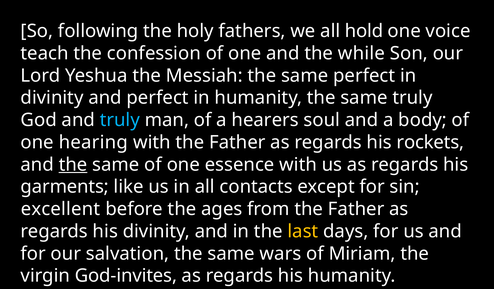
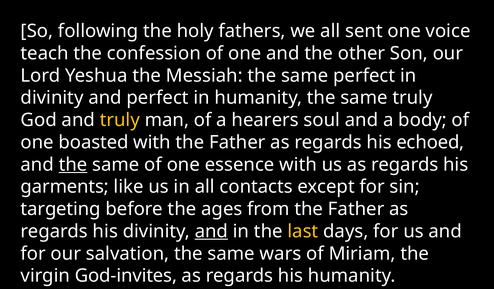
hold: hold -> sent (364, 31)
while: while -> other (362, 53)
truly colour: light blue -> yellow (120, 120)
hearing: hearing -> boasted (94, 143)
rockets: rockets -> echoed (430, 143)
excellent: excellent -> targeting (61, 209)
and underline: none -> present (211, 232)
